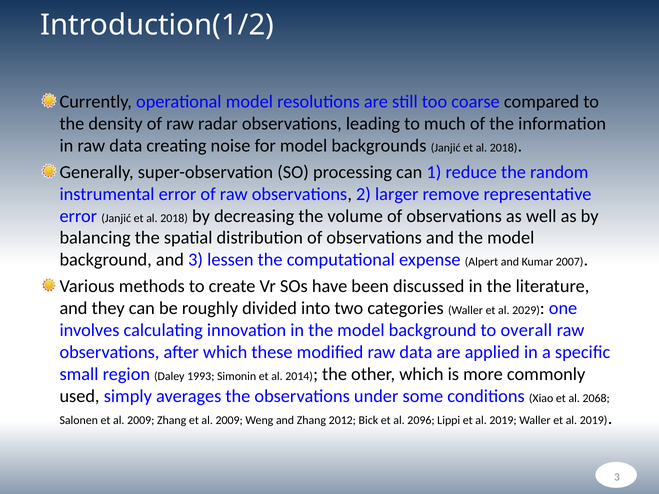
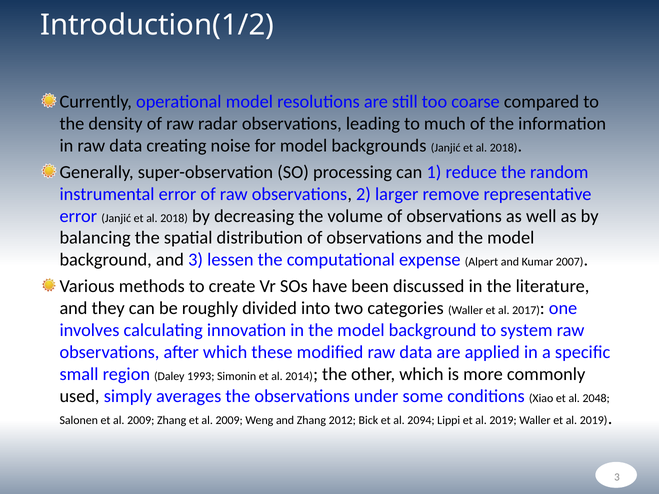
2029: 2029 -> 2017 (526, 310)
overall: overall -> system (526, 330)
2068: 2068 -> 2048 (596, 398)
2096: 2096 -> 2094 (421, 420)
